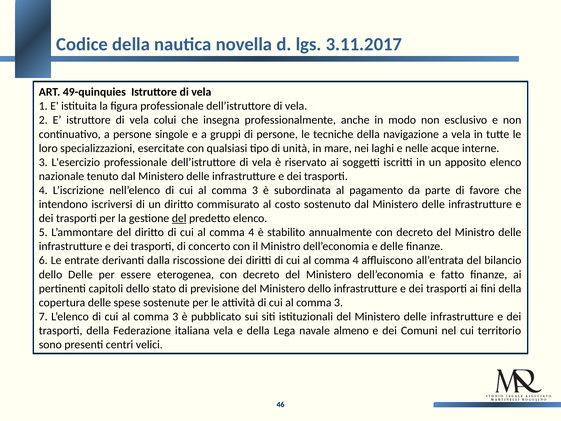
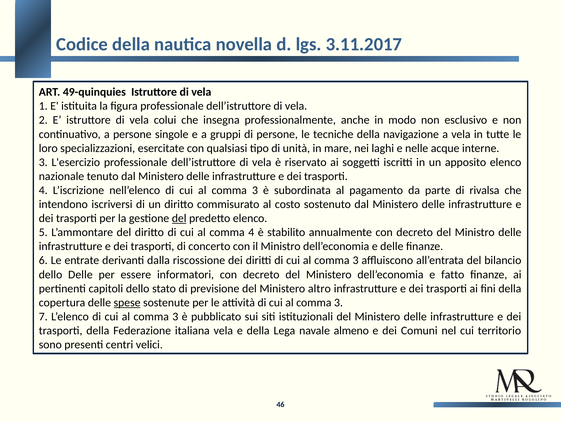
favore: favore -> rivalsa (484, 190)
4: 4 -> 3 (356, 260)
eterogenea: eterogenea -> informatori (186, 274)
Ministero dello: dello -> altro (319, 288)
spese underline: none -> present (127, 302)
